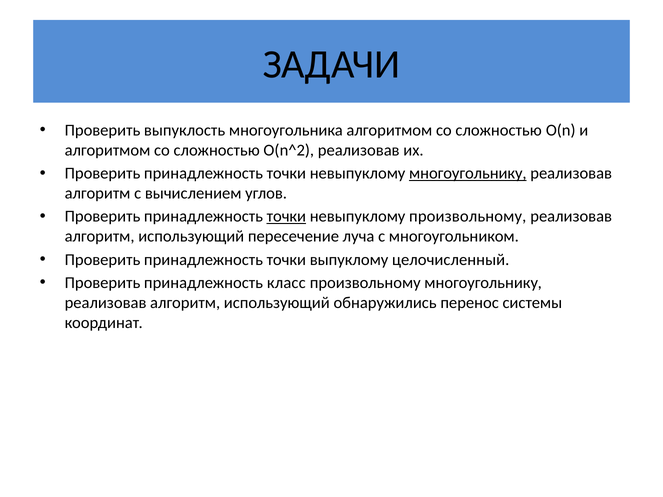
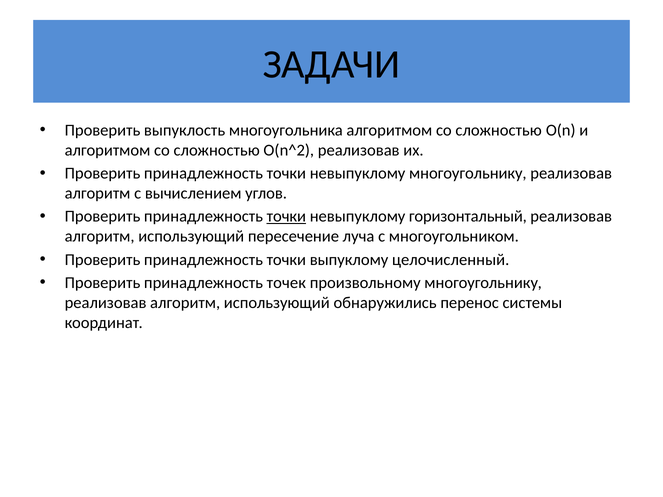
многоугольнику underline: present -> none (468, 174)
невыпуклому произвольному: произвольному -> горизонтальный (468, 217)
класс: класс -> точек (286, 283)
